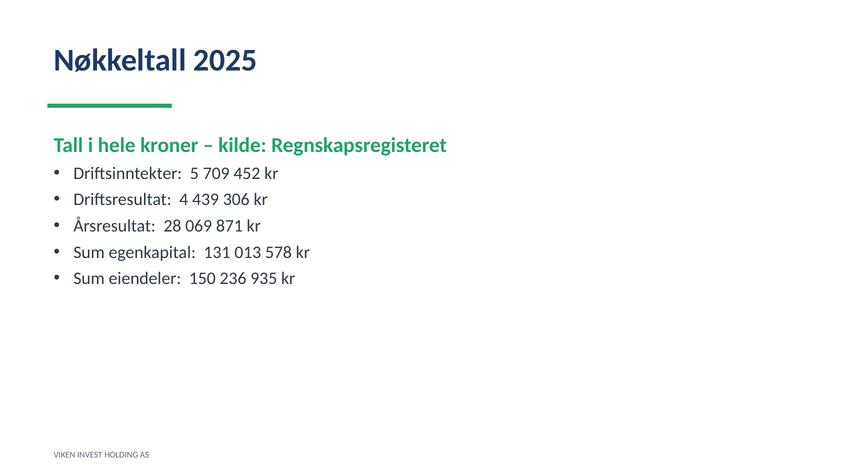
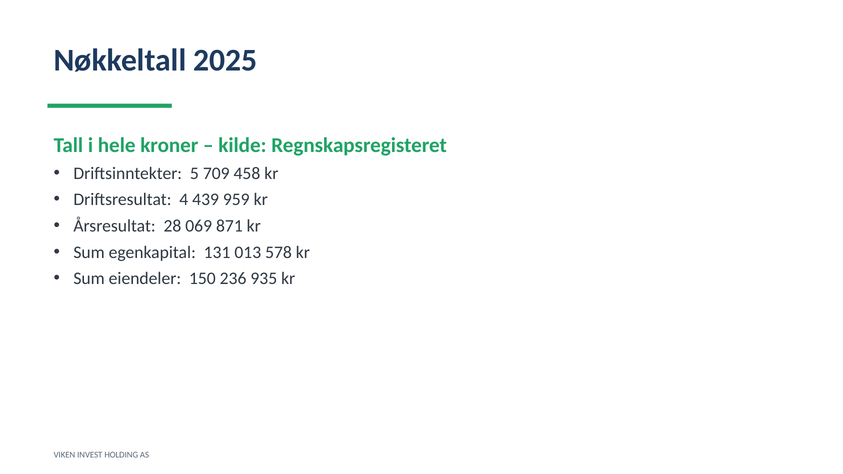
452: 452 -> 458 (247, 173)
306: 306 -> 959 (236, 200)
